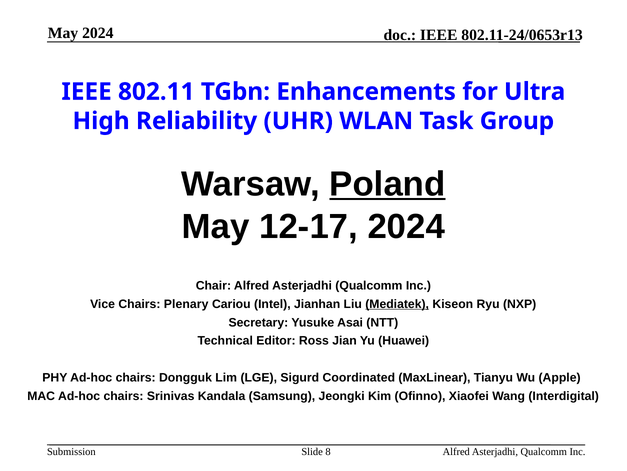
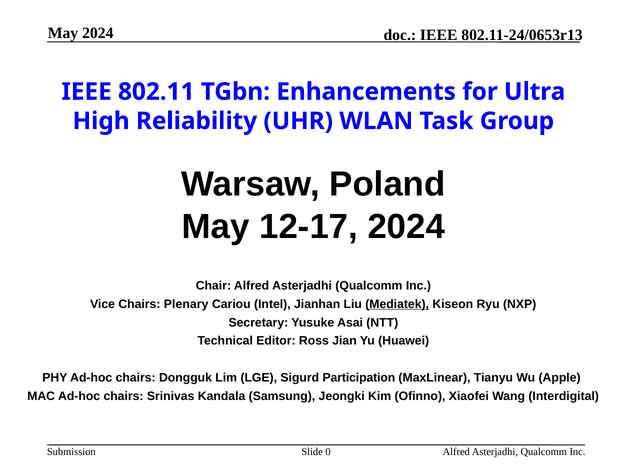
Poland underline: present -> none (387, 184)
Coordinated: Coordinated -> Participation (359, 377)
8: 8 -> 0 (328, 451)
